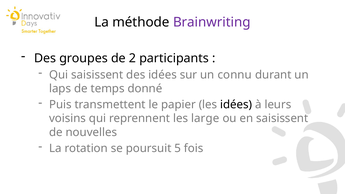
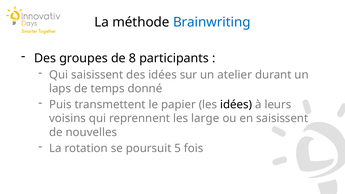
Brainwriting colour: purple -> blue (212, 22)
2: 2 -> 8 (133, 58)
connu: connu -> atelier (235, 75)
